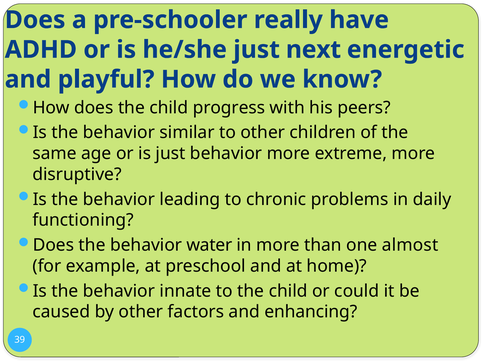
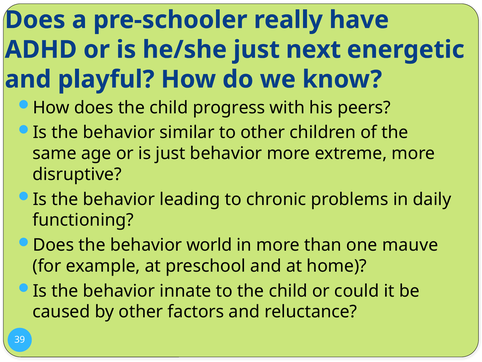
water: water -> world (209, 245)
almost: almost -> mauve (410, 245)
enhancing: enhancing -> reluctance (311, 311)
